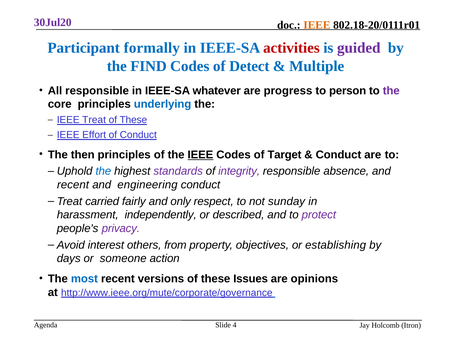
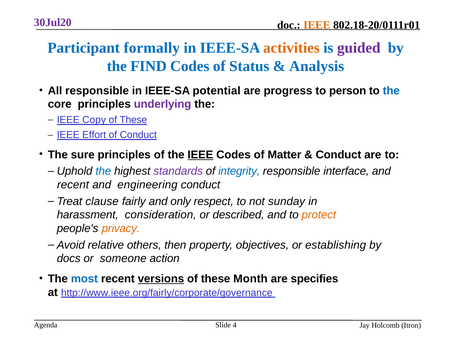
activities colour: red -> orange (291, 48)
Detect: Detect -> Status (249, 66)
Multiple: Multiple -> Analysis (317, 66)
whatever: whatever -> potential (217, 91)
the colour: purple -> blue (391, 91)
underlying colour: blue -> purple (163, 104)
IEEE Treat: Treat -> Copy (94, 120)
then: then -> sure (83, 155)
Target: Target -> Matter (284, 155)
integrity colour: purple -> blue (239, 171)
absence: absence -> interface (346, 171)
carried: carried -> clause (102, 201)
independently: independently -> consideration (161, 215)
protect colour: purple -> orange (319, 215)
privacy colour: purple -> orange (121, 228)
interest: interest -> relative (106, 245)
from: from -> then (175, 245)
days: days -> docs (69, 259)
versions underline: none -> present (161, 279)
Issues: Issues -> Month (250, 279)
opinions: opinions -> specifies (314, 279)
http://www.ieee.org/mute/corporate/governance: http://www.ieee.org/mute/corporate/governance -> http://www.ieee.org/fairly/corporate/governance (167, 293)
